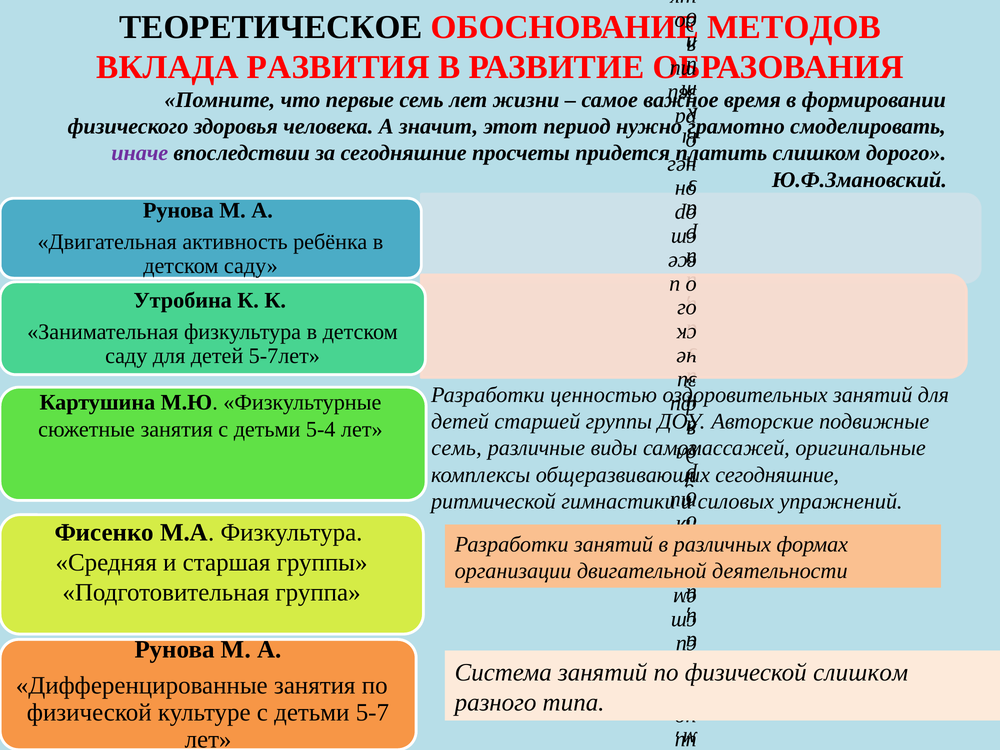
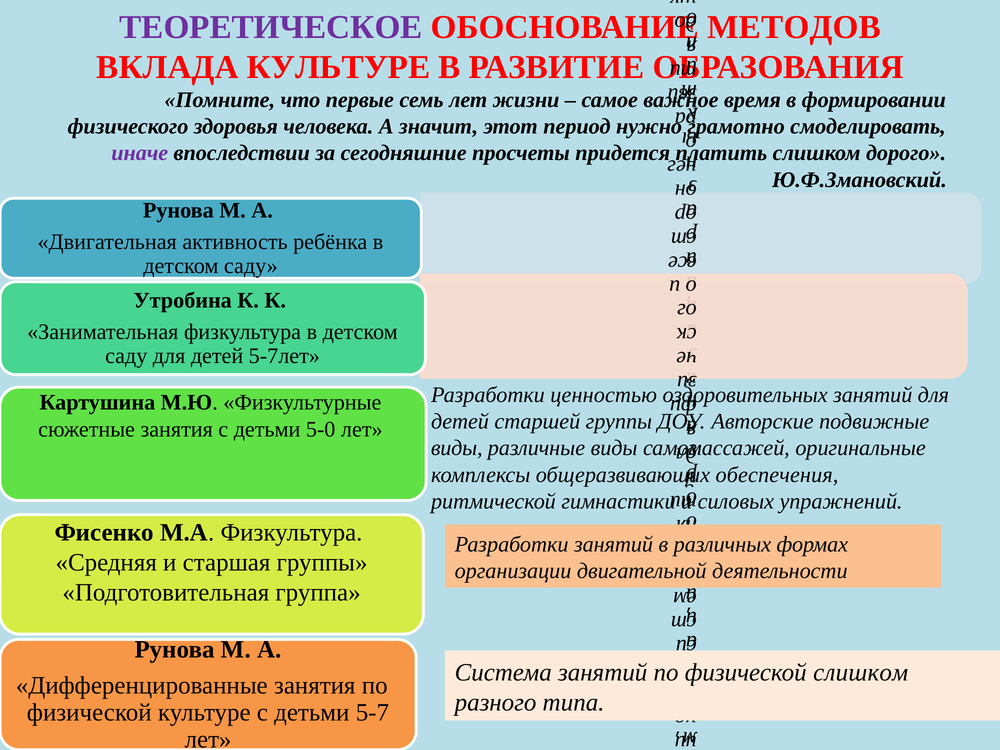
ТЕОРЕТИЧЕСКОЕ colour: black -> purple (271, 27)
ВКЛАДА РАЗВИТИЯ: РАЗВИТИЯ -> КУЛЬТУРЕ (339, 67)
5-4: 5-4 -> 5-0 (321, 429)
семь: семь -> виды (457, 448)
сегодняшние: сегодняшние -> обеспечения (777, 475)
